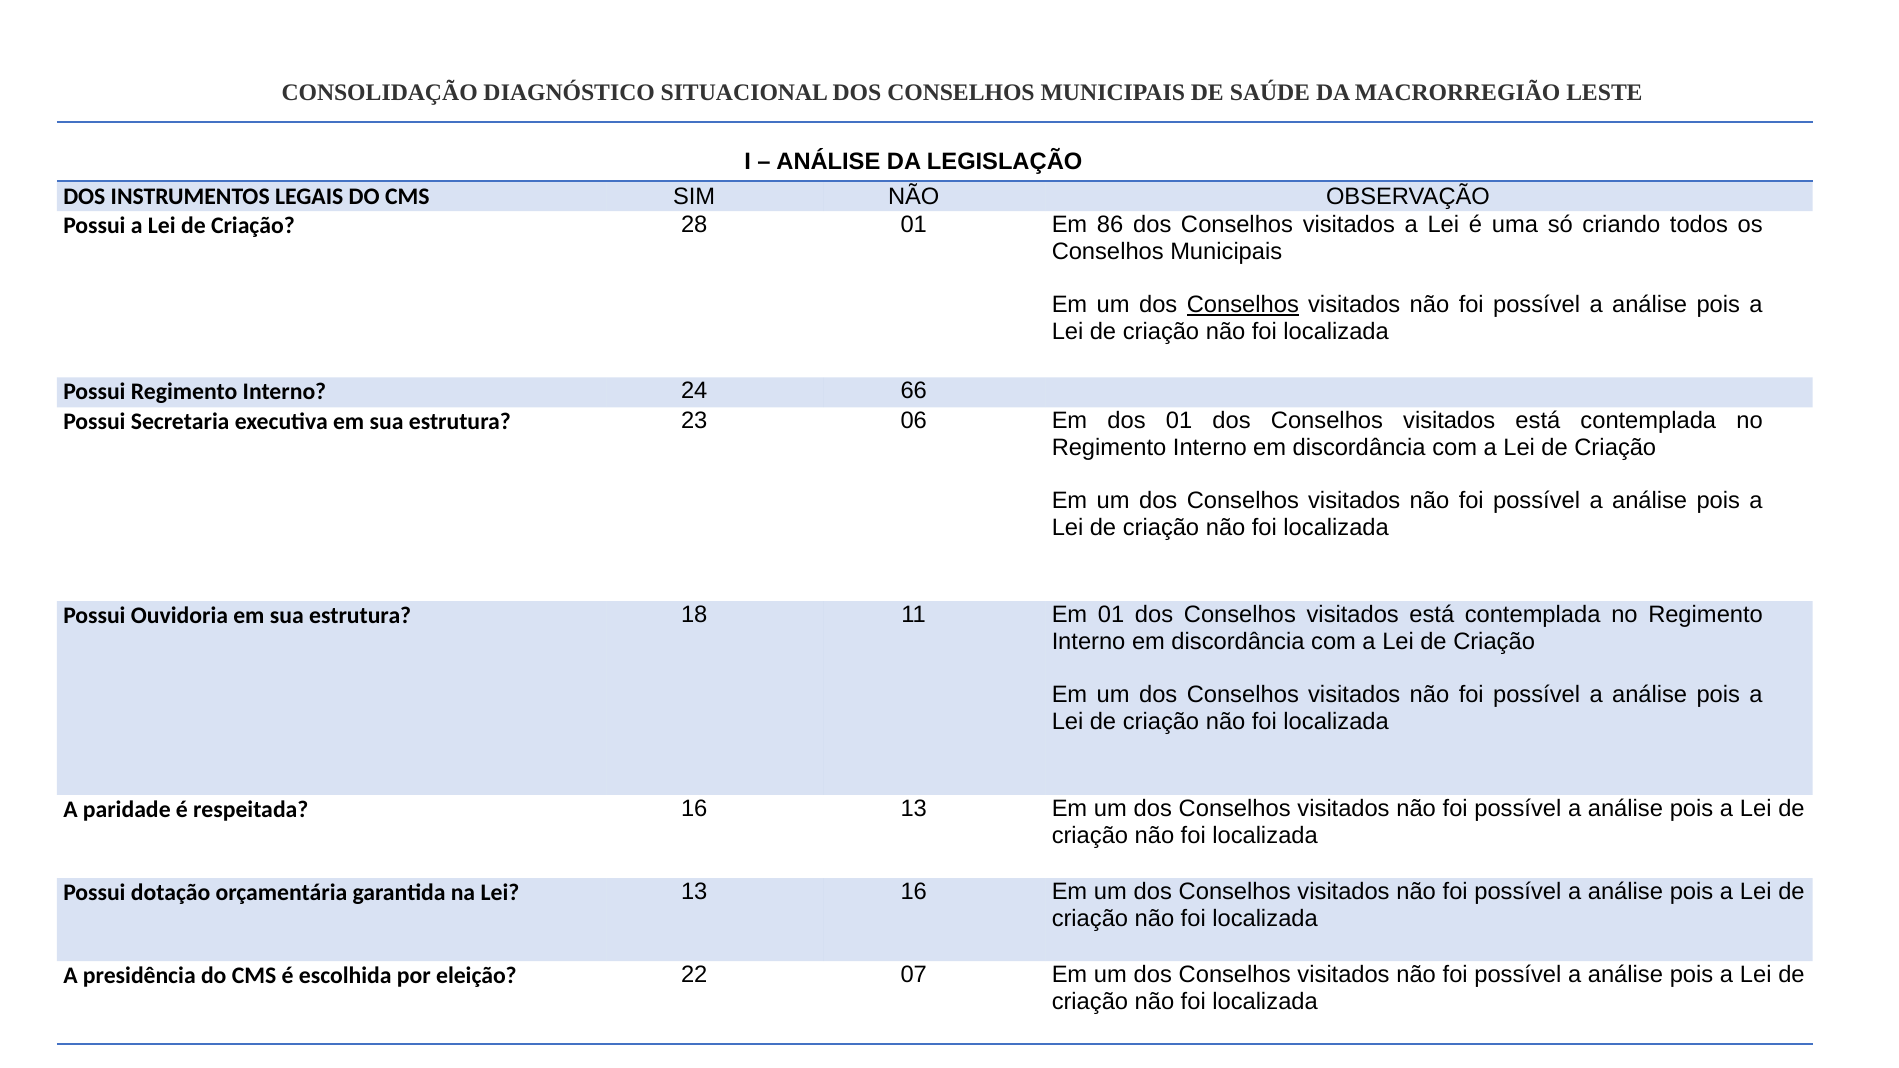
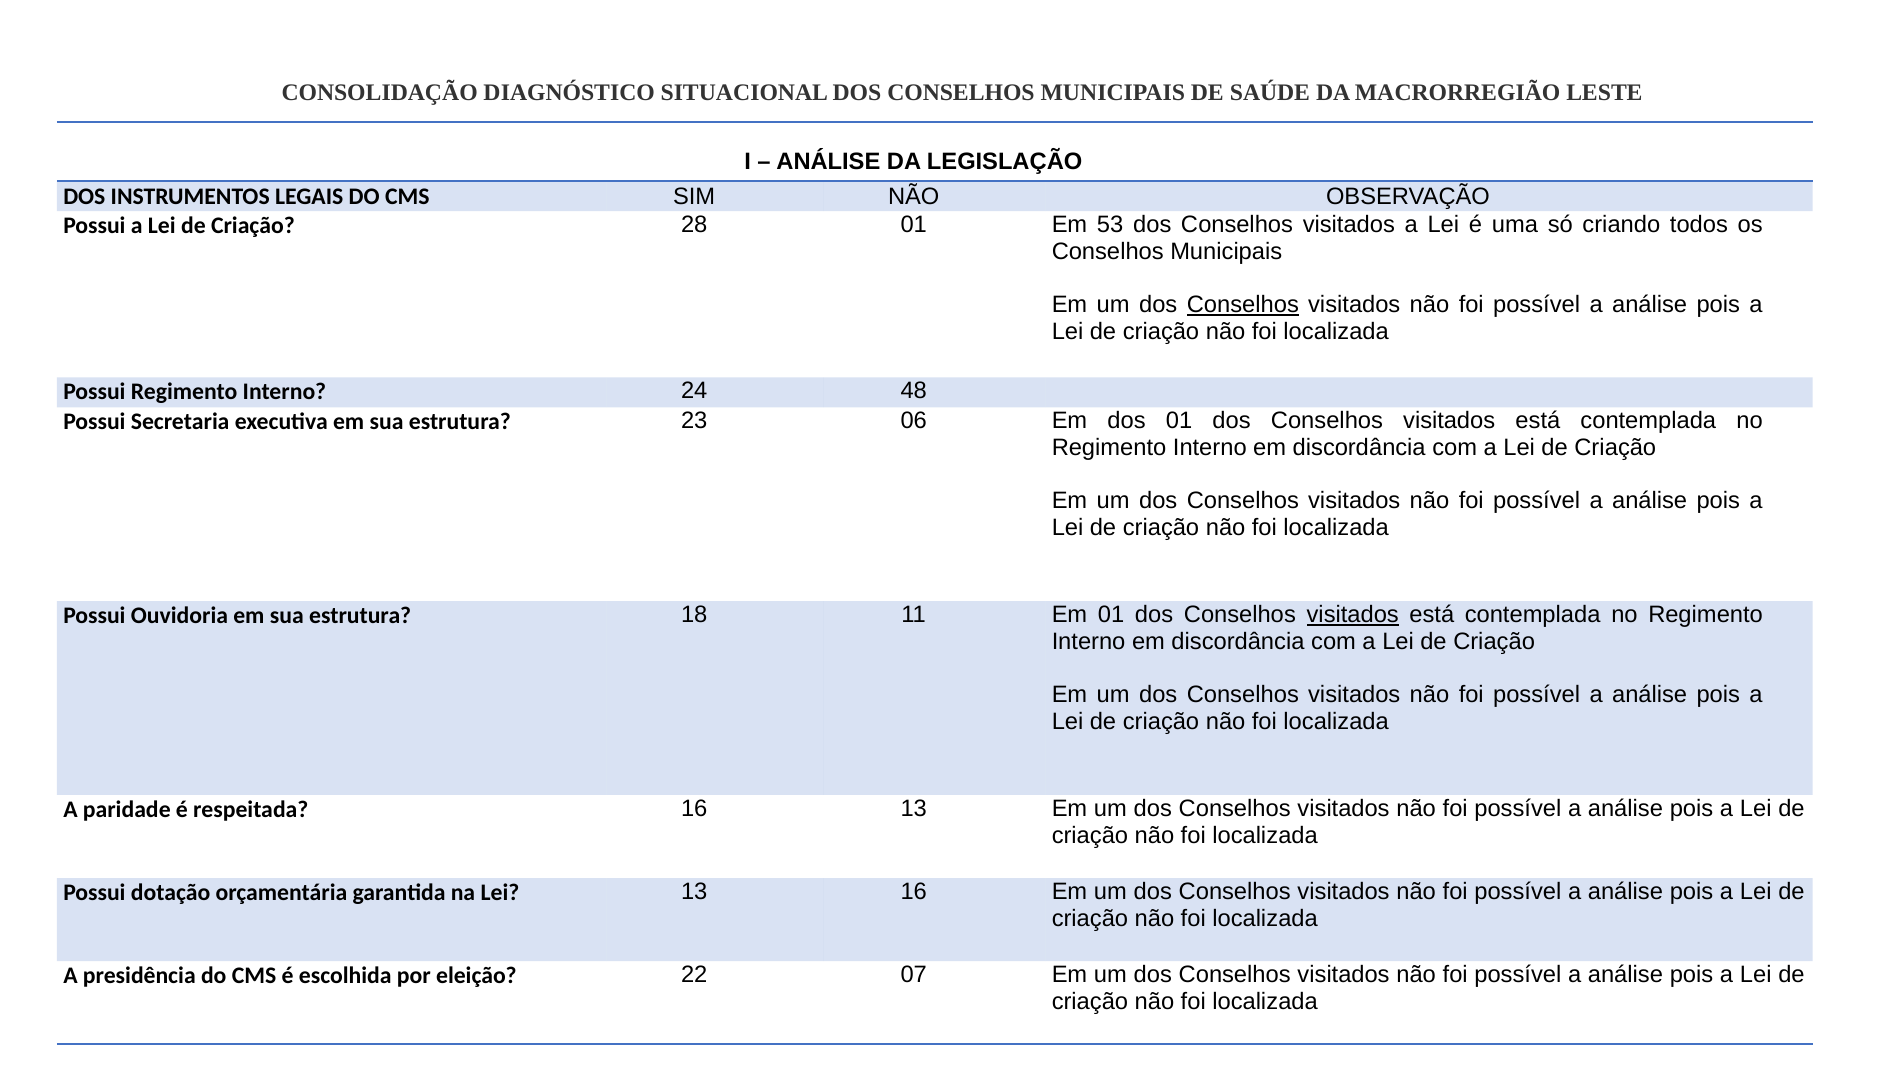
86: 86 -> 53 (1110, 225)
66: 66 -> 48 (914, 391)
visitados underline: none -> present (1353, 615)
